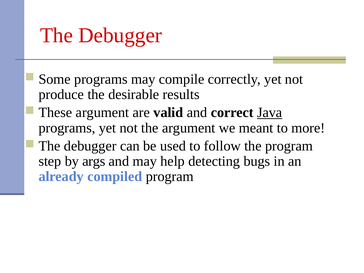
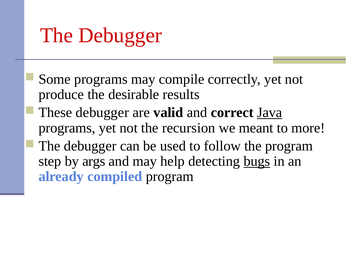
These argument: argument -> debugger (102, 113)
the argument: argument -> recursion (189, 128)
bugs underline: none -> present (257, 161)
